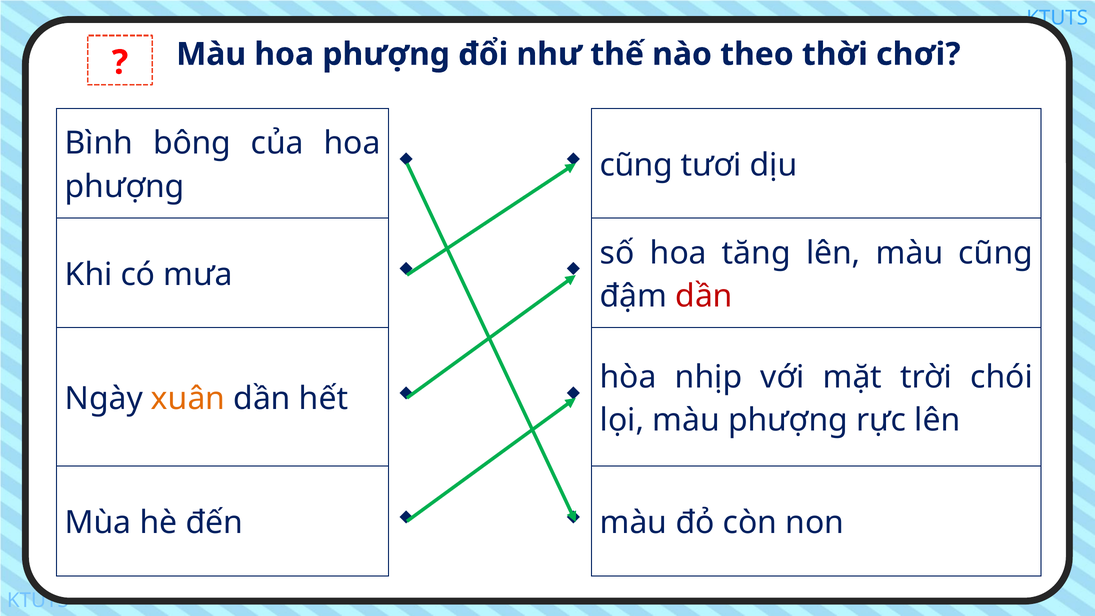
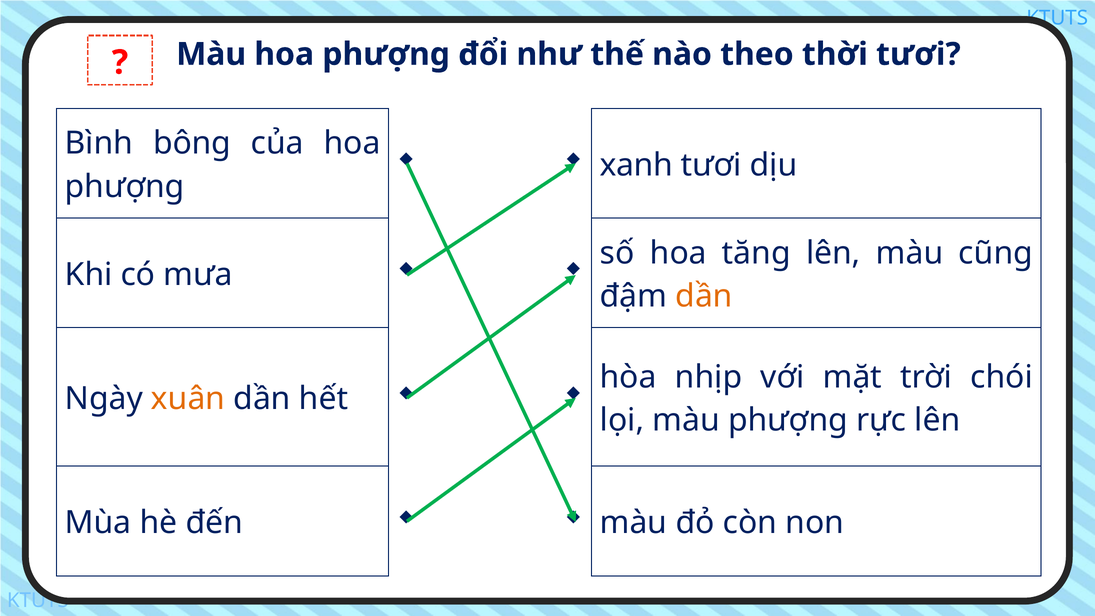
thời chơi: chơi -> tươi (918, 54)
cũng: cũng -> xanh (636, 165)
dần colour: red -> orange (704, 296)
